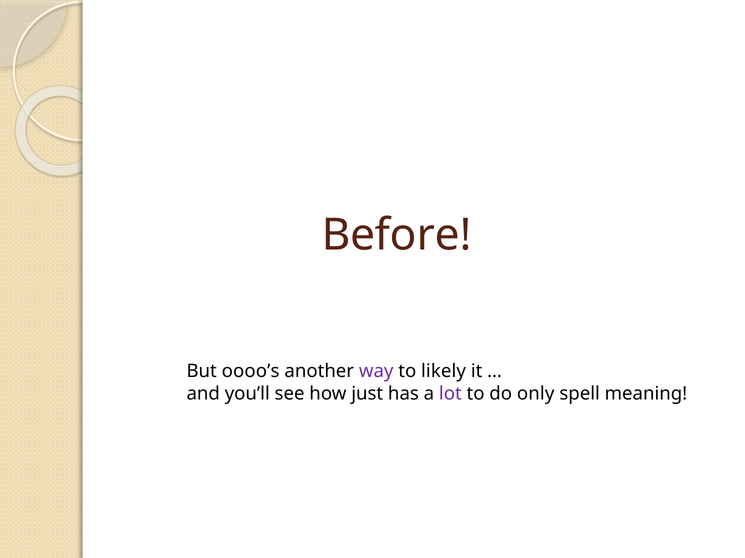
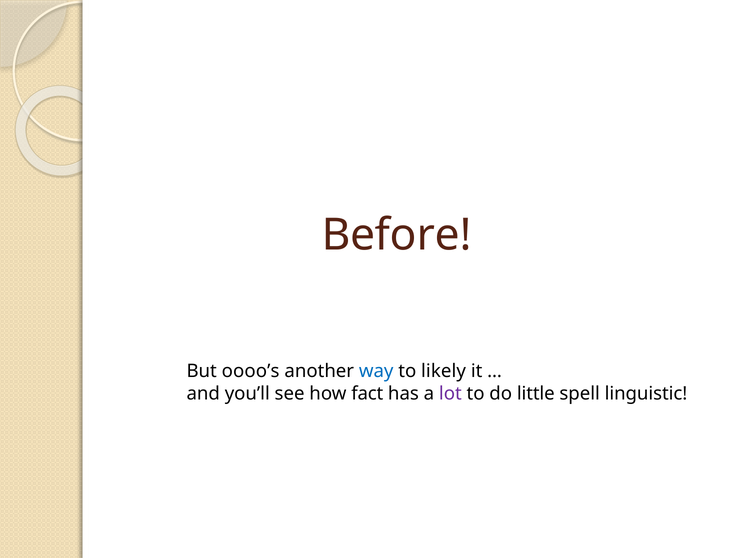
way colour: purple -> blue (376, 372)
just: just -> fact (367, 394)
only: only -> little (536, 394)
meaning: meaning -> linguistic (646, 394)
